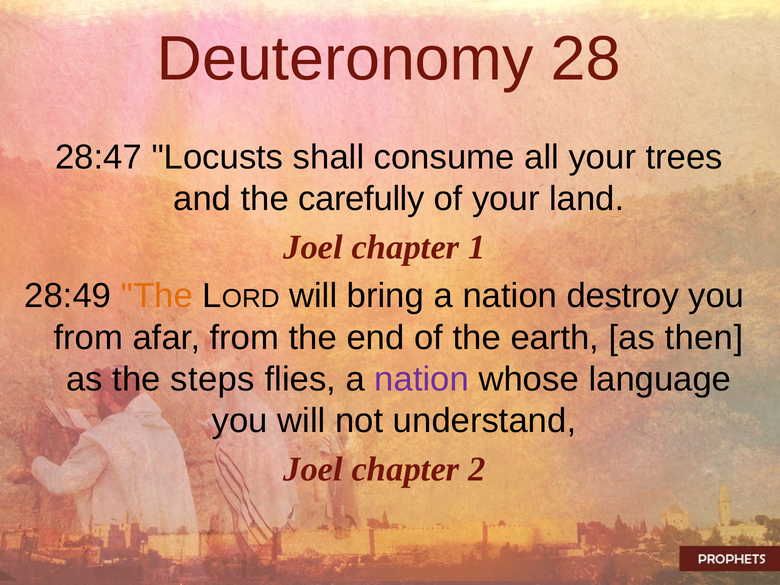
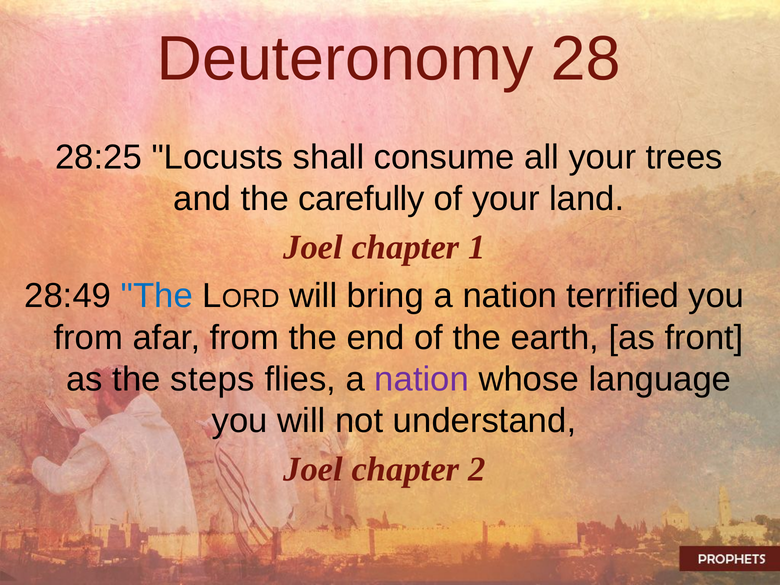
28:47: 28:47 -> 28:25 (99, 157)
The colour: orange -> blue (157, 296)
destroy: destroy -> terrified (623, 296)
then: then -> front (704, 338)
